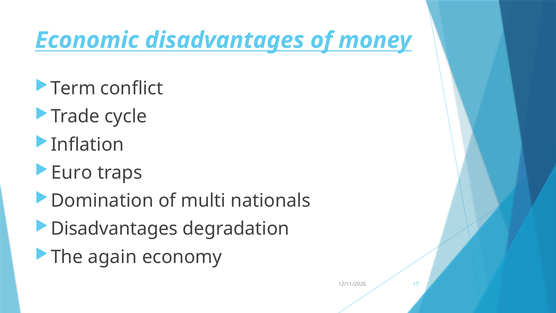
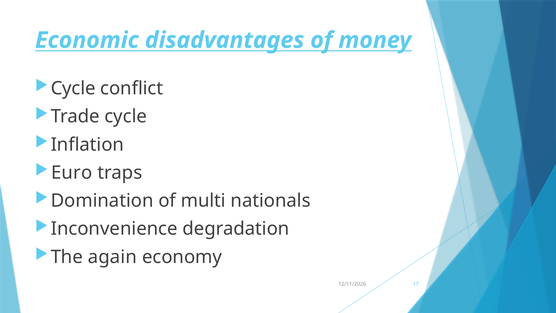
Term: Term -> Cycle (73, 88)
Disadvantages: Disadvantages -> Inconvenience (114, 229)
